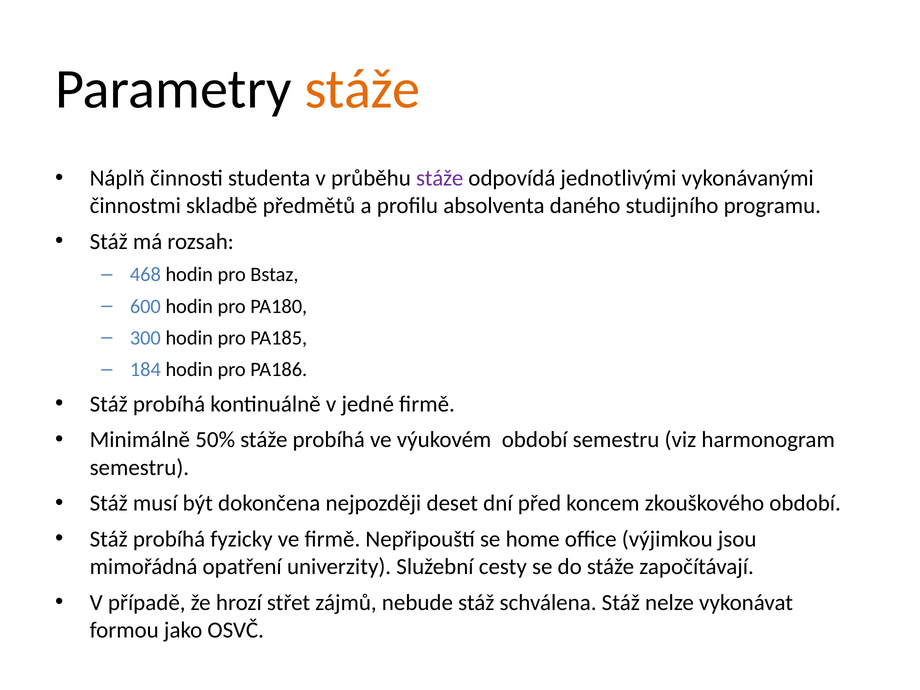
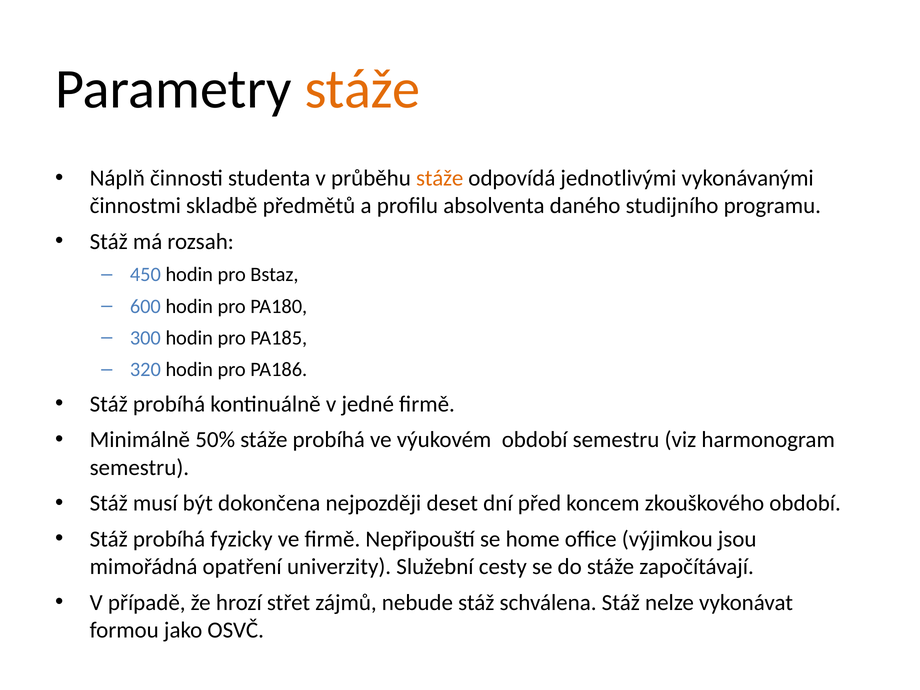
stáže colour: purple -> orange (440, 178)
468: 468 -> 450 (145, 275)
184: 184 -> 320 (145, 370)
